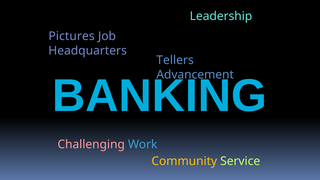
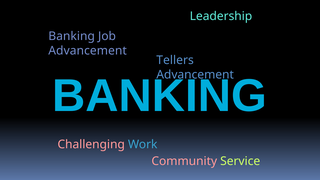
Pictures: Pictures -> Banking (72, 36)
Headquarters: Headquarters -> Advancement (88, 51)
Community colour: yellow -> pink (184, 161)
